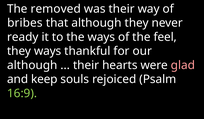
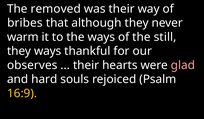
ready: ready -> warm (23, 37)
feel: feel -> still (165, 37)
although: although -> observes (32, 65)
keep: keep -> hard (44, 80)
16:9 colour: light green -> yellow (22, 94)
